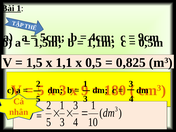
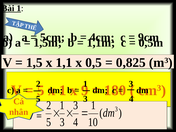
3: 3 -> 1 (63, 90)
